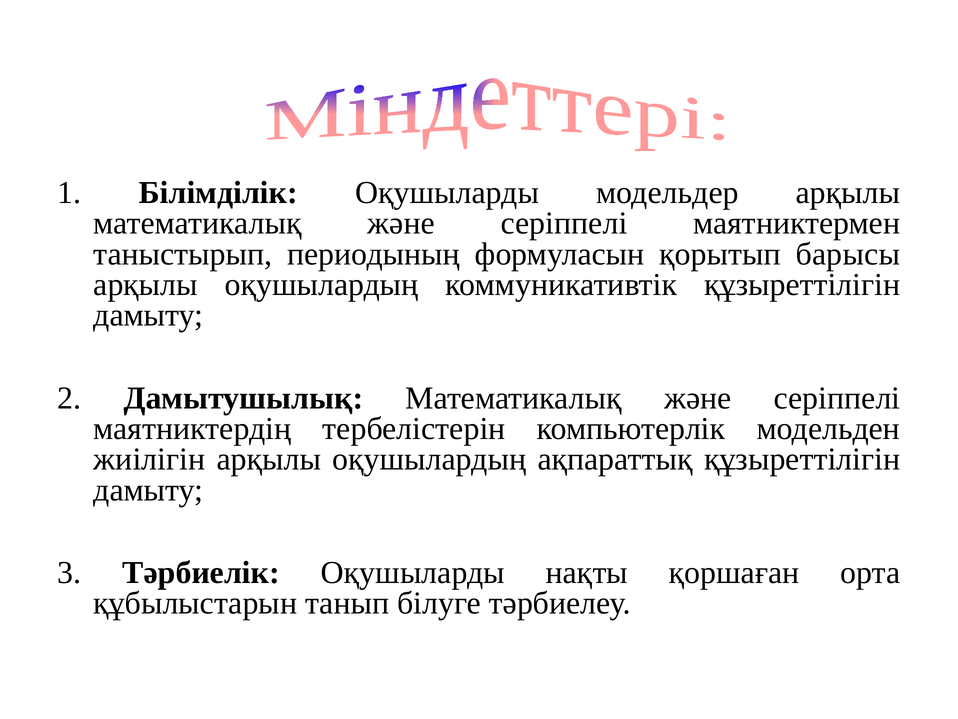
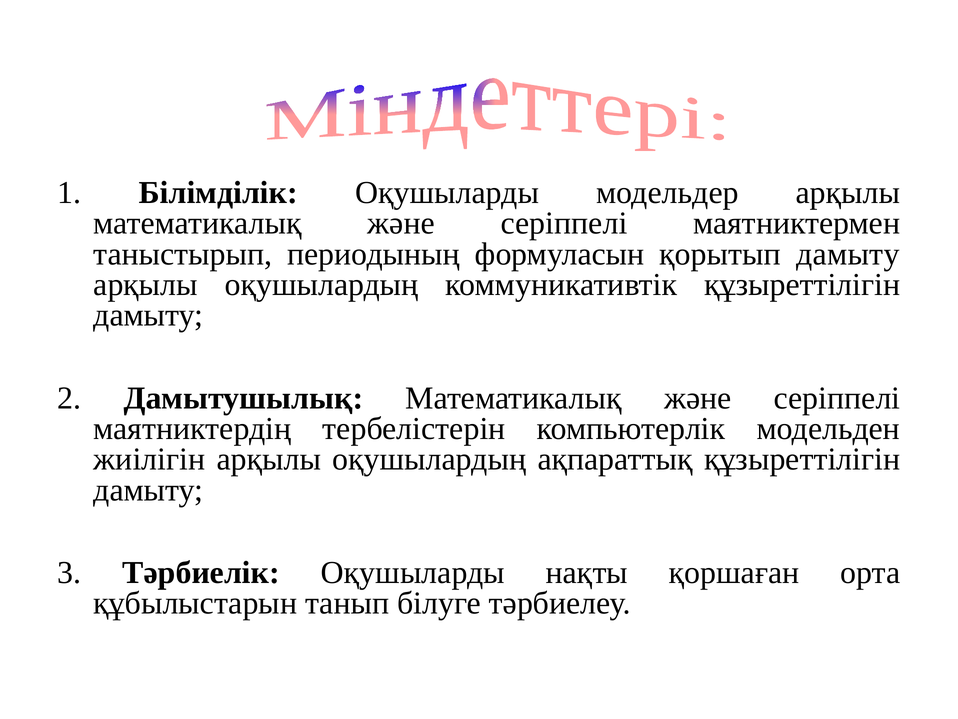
қорытып барысы: барысы -> дамыту (848, 254)
